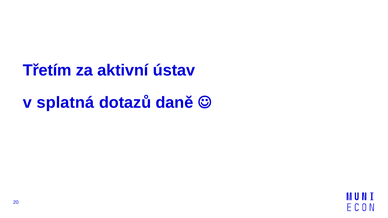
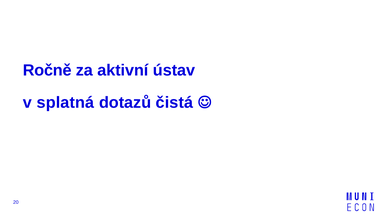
Třetím: Třetím -> Ročně (47, 70)
daně: daně -> čistá (174, 103)
